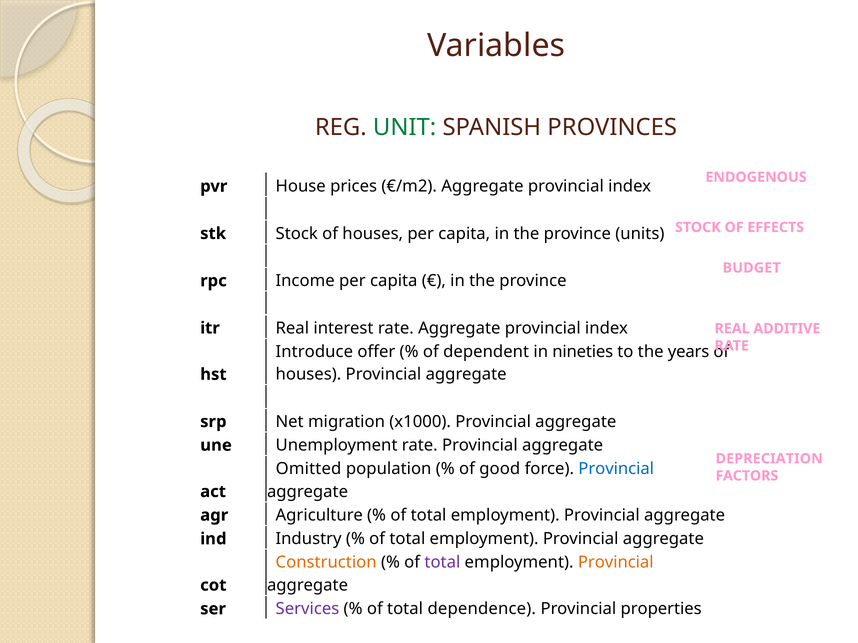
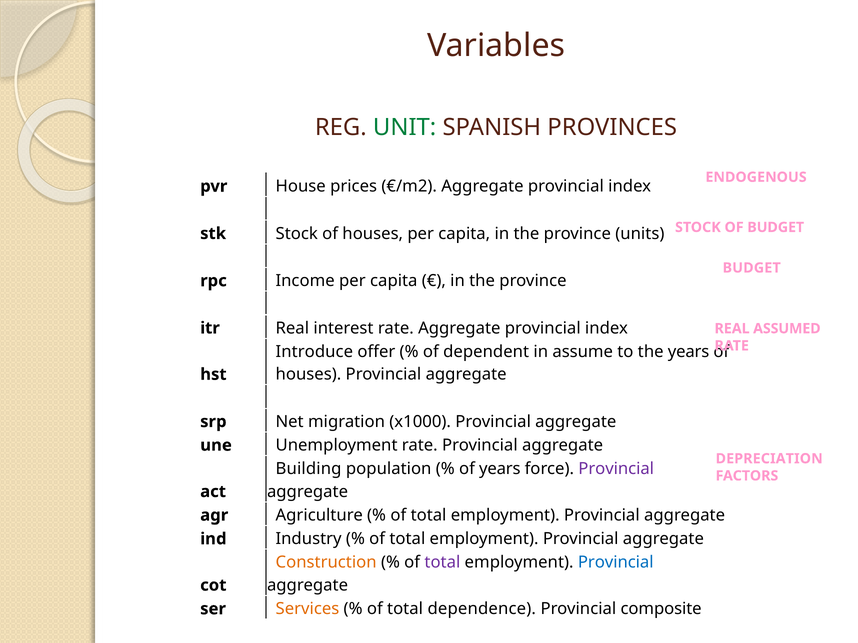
OF EFFECTS: EFFECTS -> BUDGET (776, 227)
ADDITIVE: ADDITIVE -> ASSUMED (787, 329)
nineties: nineties -> assume (583, 352)
Omitted: Omitted -> Building (309, 469)
of good: good -> years (500, 469)
Provincial colour: blue -> purple (616, 469)
Provincial colour: orange -> blue (616, 563)
Services colour: purple -> orange (307, 609)
properties: properties -> composite (661, 609)
